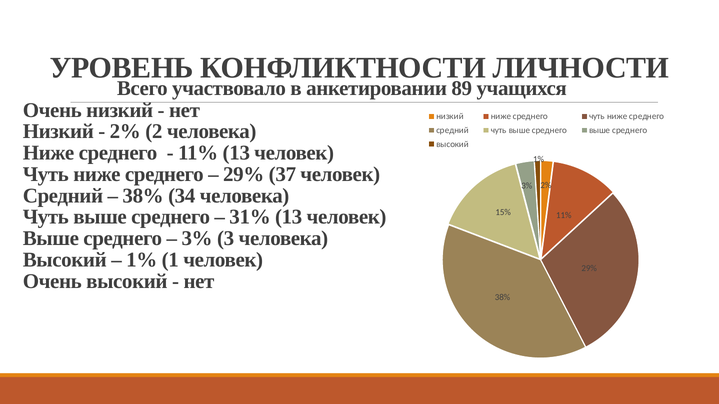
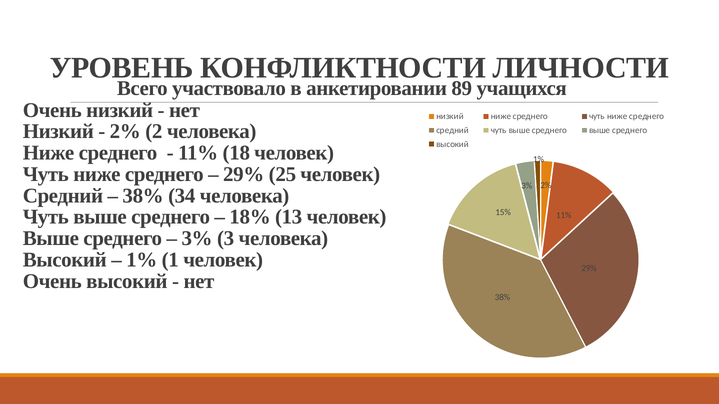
11% 13: 13 -> 18 (236, 153)
37: 37 -> 25 (282, 174)
31%: 31% -> 18% (250, 217)
